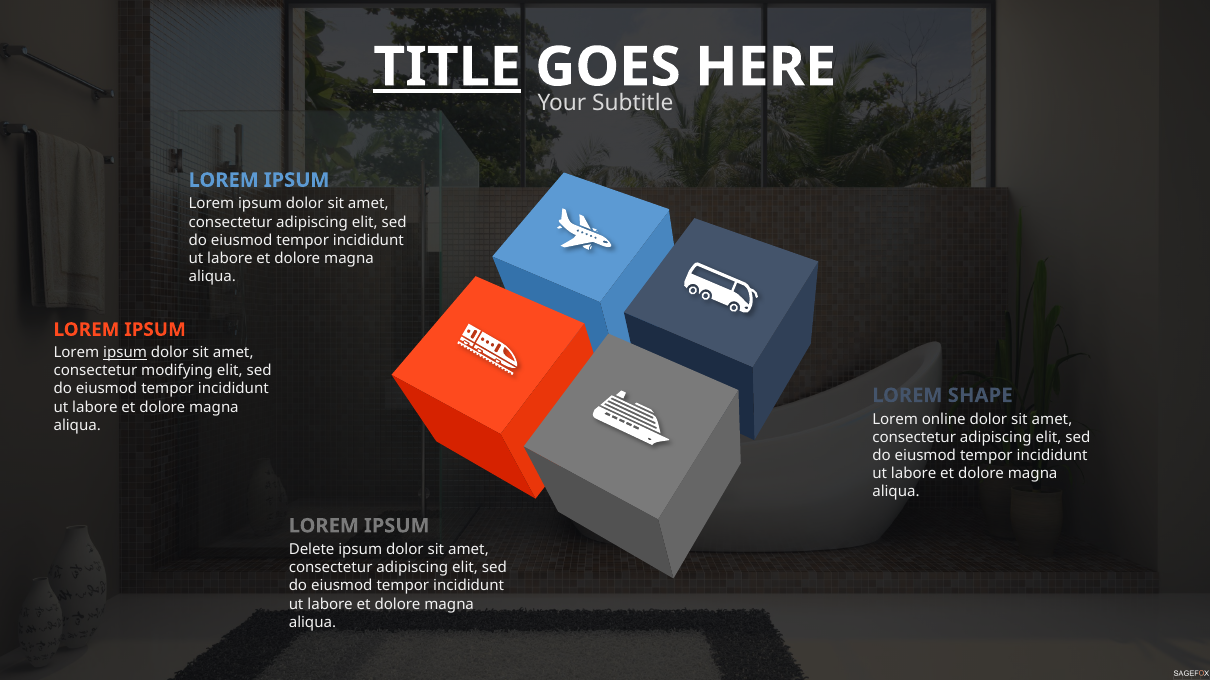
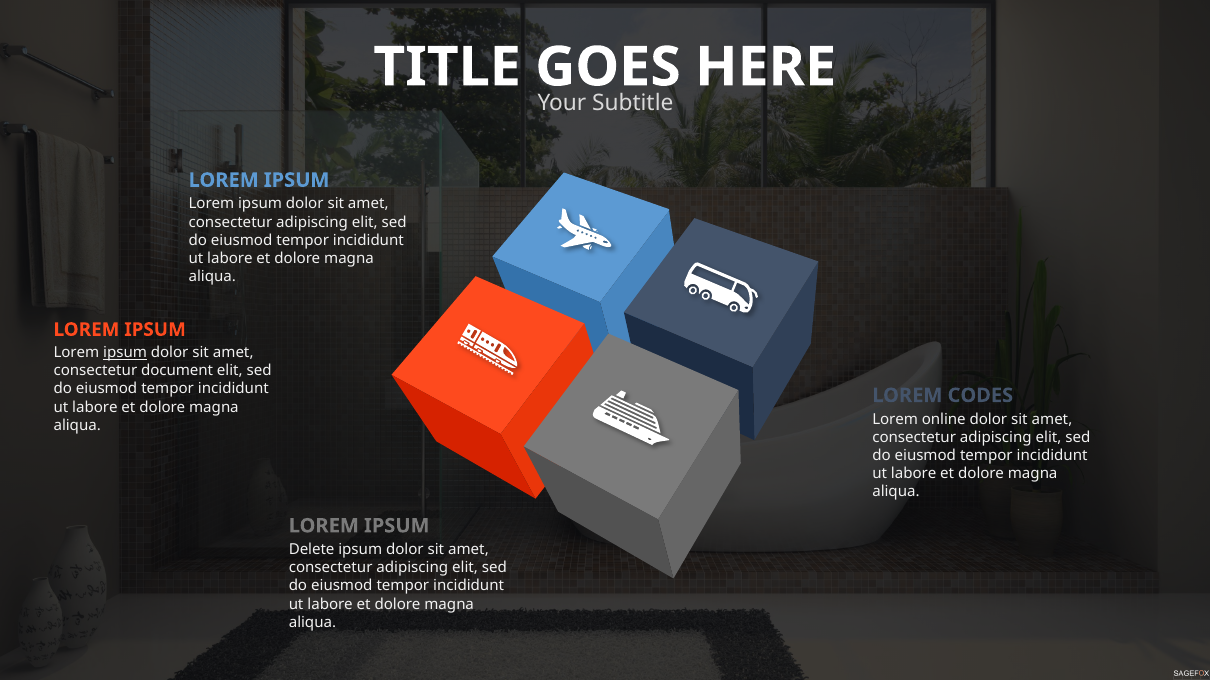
TITLE underline: present -> none (447, 67)
modifying: modifying -> document (177, 371)
SHAPE: SHAPE -> CODES (980, 396)
